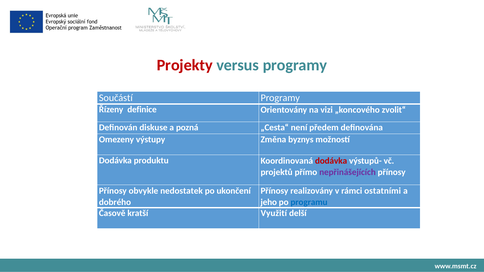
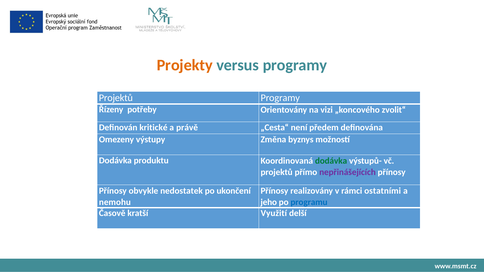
Projekty colour: red -> orange (185, 65)
Součástí: Součástí -> Projektů (116, 98)
definice: definice -> potřeby (142, 110)
diskuse: diskuse -> kritické (153, 128)
pozná: pozná -> právě (187, 128)
dodávka colour: red -> green (331, 161)
dobrého: dobrého -> nemohu (115, 202)
